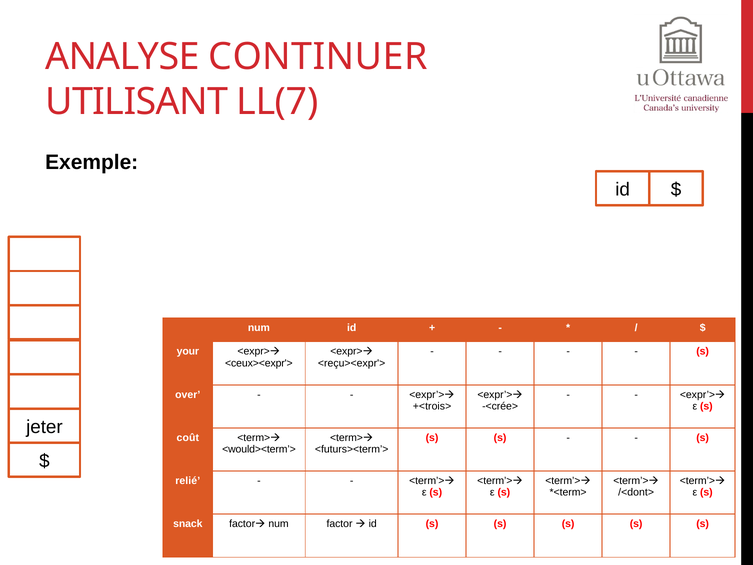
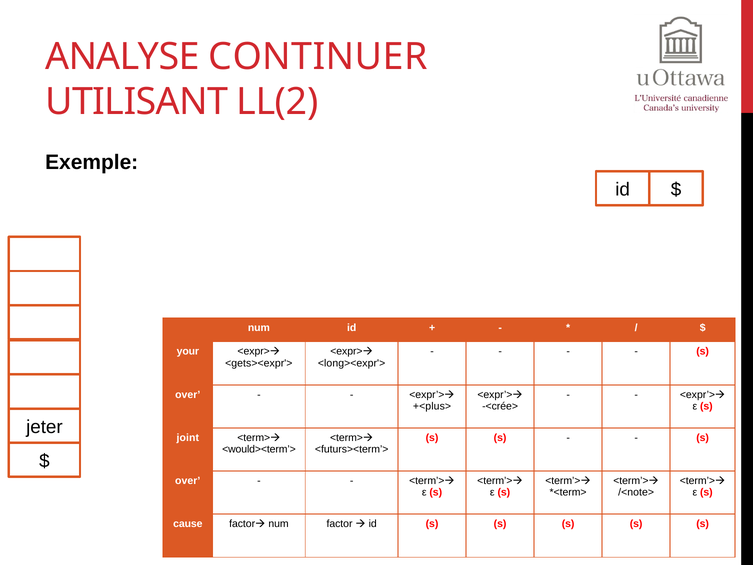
LL(7: LL(7 -> LL(2 (277, 102)
<ceux><expr'>: <ceux><expr'> -> <gets><expr'> (259, 363)
<reçu><expr'>: <reçu><expr'> -> <long><expr'> (352, 363)
+<trois>: +<trois> -> +<plus> (432, 406)
coût: coût -> joint (188, 437)
relié: relié -> over (188, 481)
/<dont>: /<dont> -> /<note> (636, 492)
snack: snack -> cause (188, 524)
